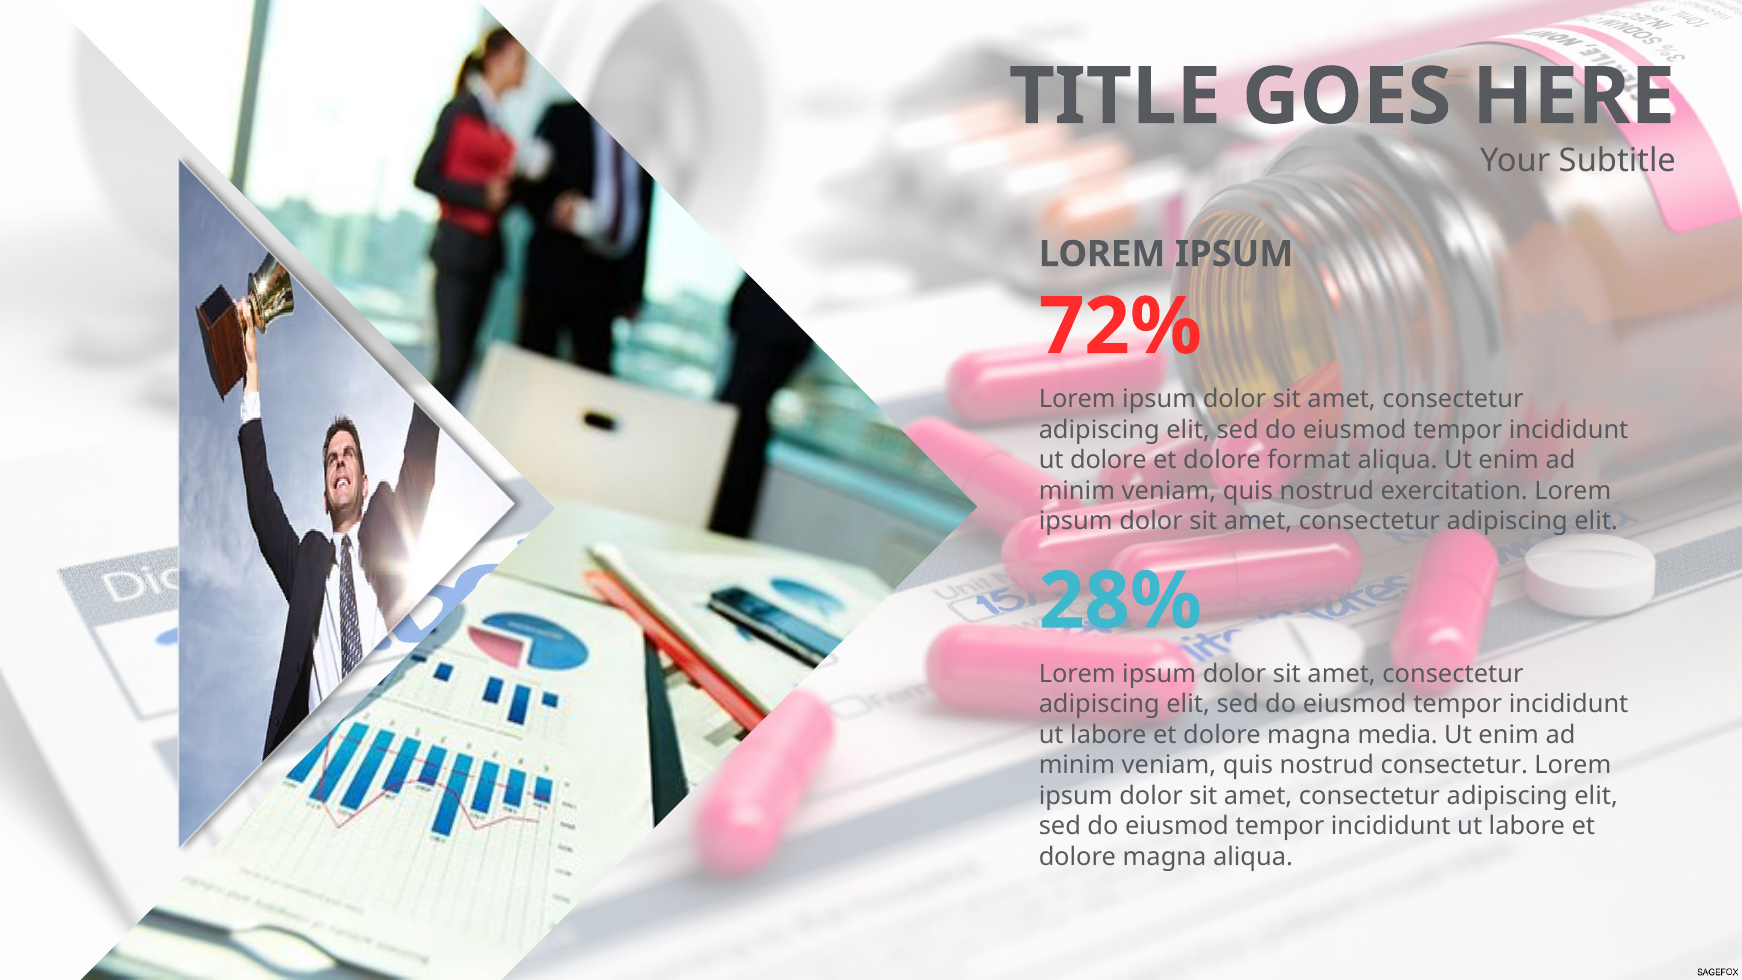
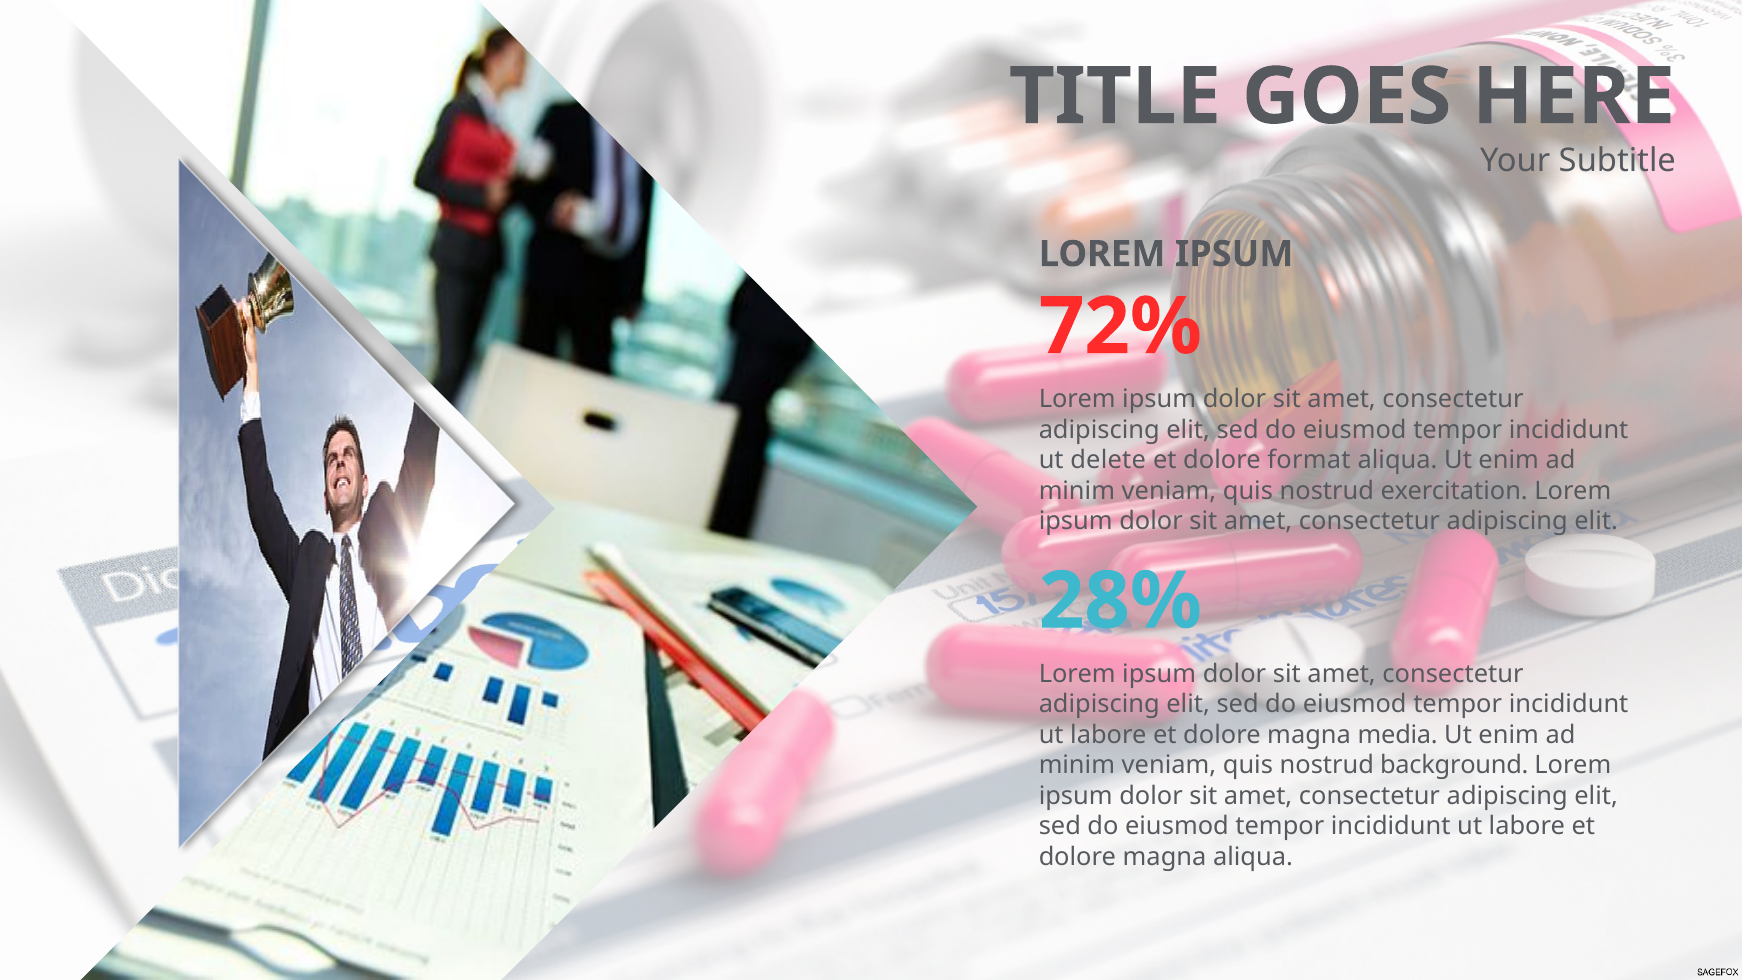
ut dolore: dolore -> delete (1108, 460)
nostrud consectetur: consectetur -> background (1454, 765)
